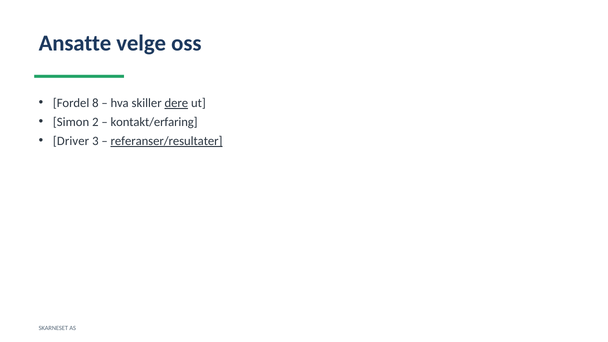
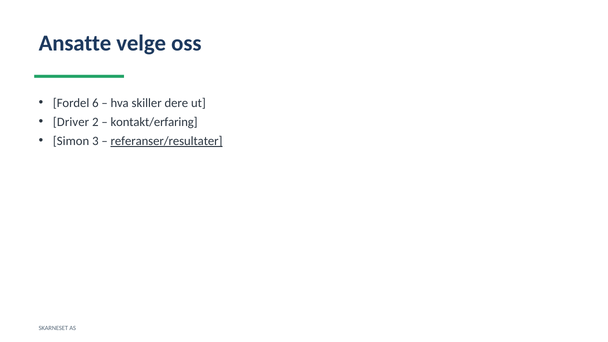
8: 8 -> 6 (95, 103)
dere underline: present -> none (176, 103)
Simon: Simon -> Driver (71, 122)
Driver: Driver -> Simon (71, 141)
